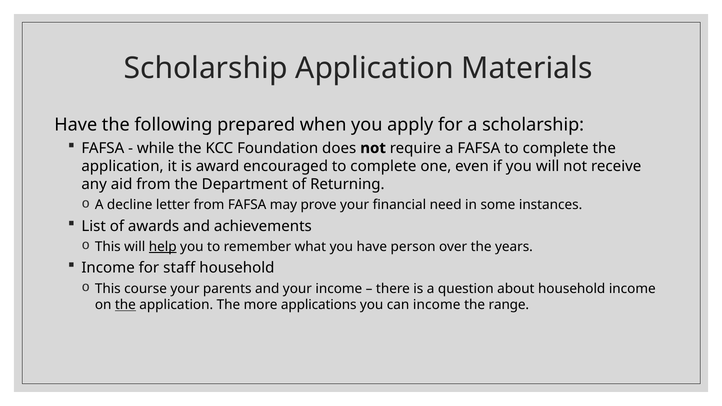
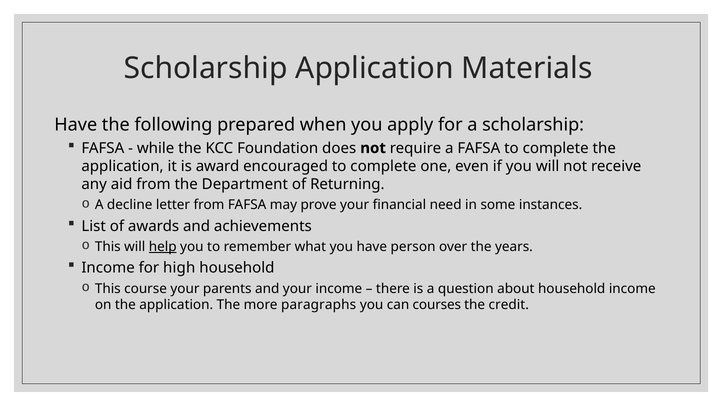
staff: staff -> high (179, 268)
the underline: present -> none (125, 305)
applications: applications -> paragraphs (319, 305)
can income: income -> courses (437, 305)
range: range -> credit (509, 305)
